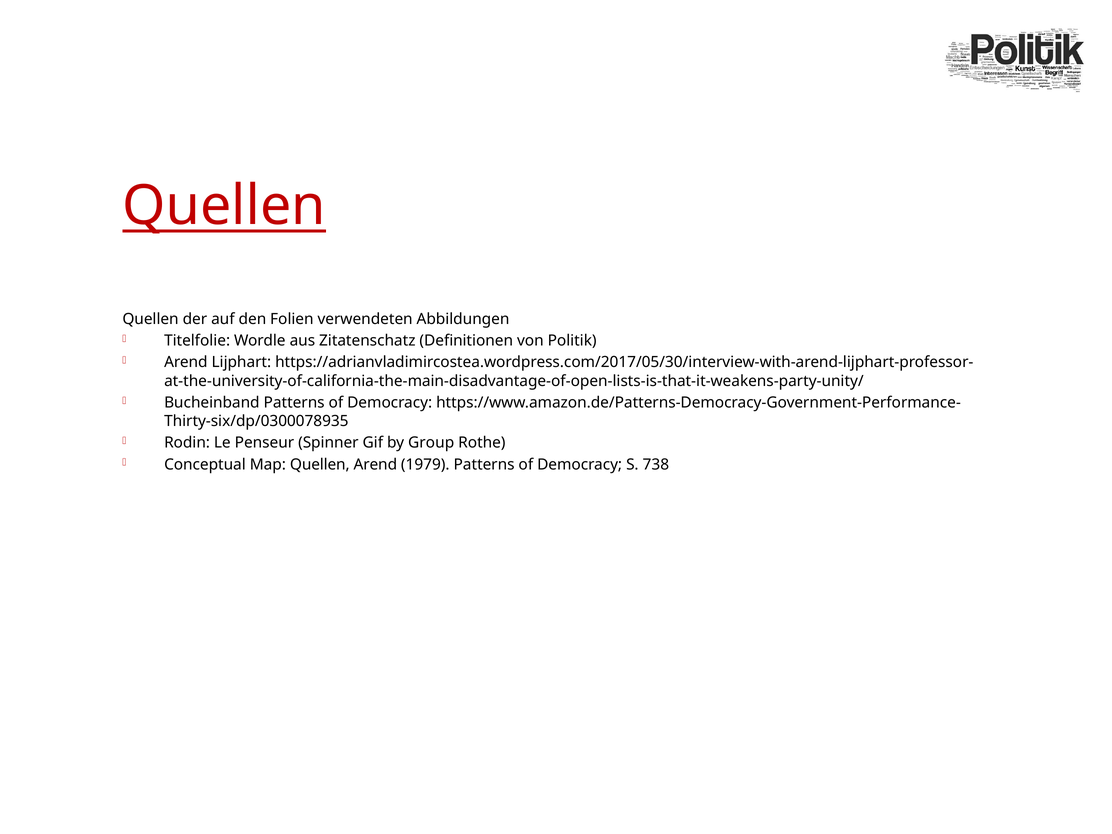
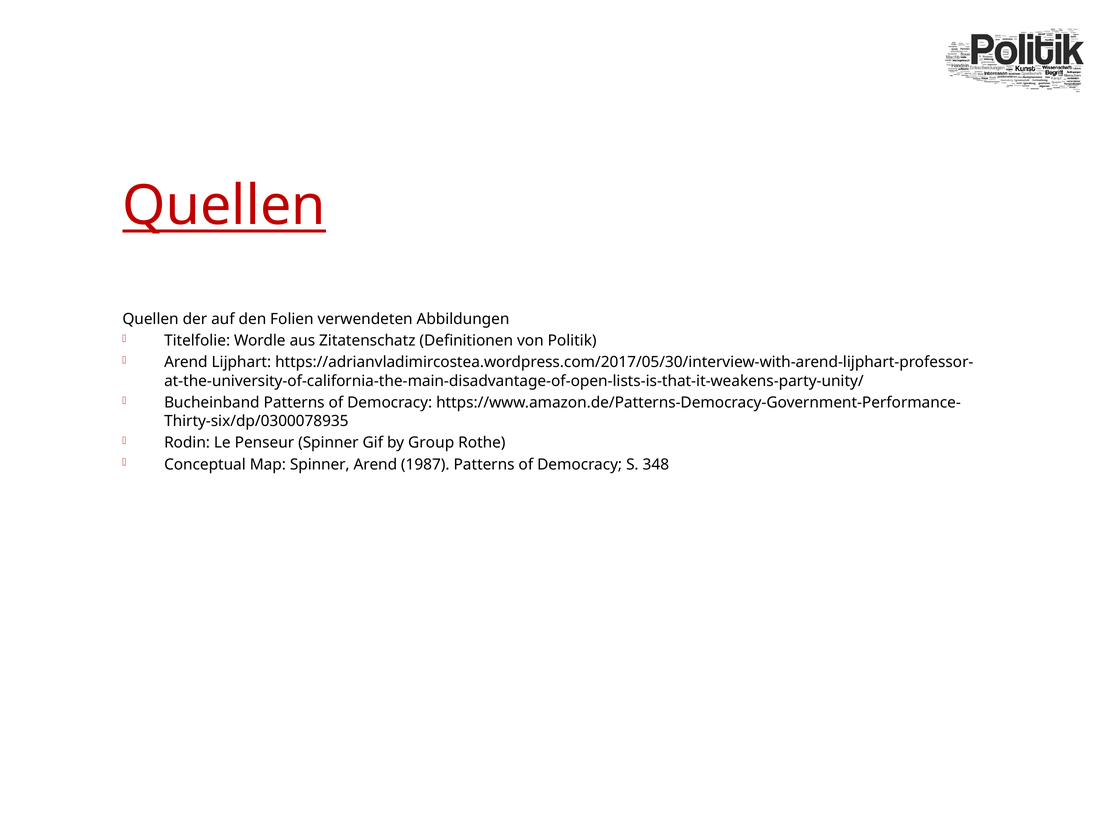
Map Quellen: Quellen -> Spinner (320, 464)
1979: 1979 -> 1987 (425, 464)
738: 738 -> 348 (656, 464)
